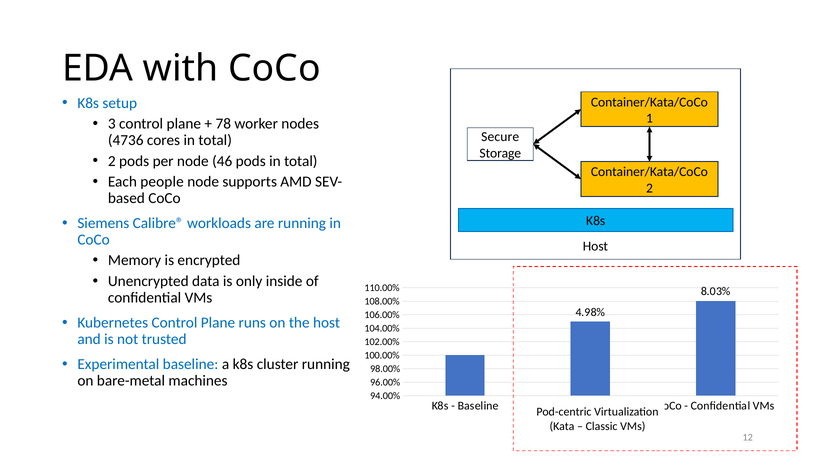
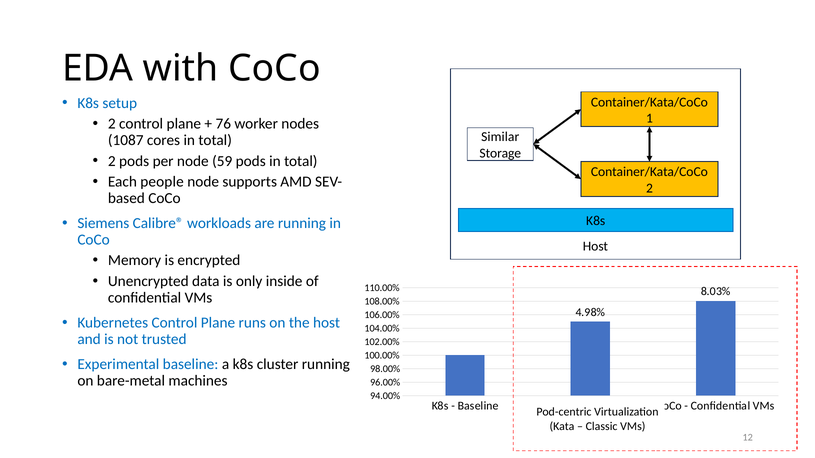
3: 3 -> 2 (112, 124)
78: 78 -> 76 (223, 124)
Secure: Secure -> Similar (500, 137)
4736: 4736 -> 1087 (126, 140)
46: 46 -> 59 (222, 161)
